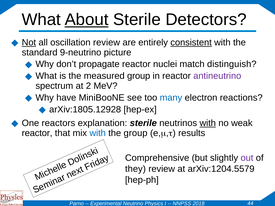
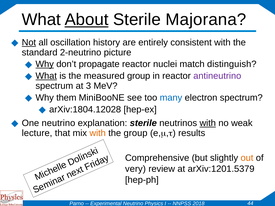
Detectors: Detectors -> Majorana (206, 20)
oscillation review: review -> history (107, 43)
consistent underline: present -> none (191, 43)
9-neutrino: 9-neutrino -> 2-neutrino (81, 52)
Why underline: none -> present (45, 64)
What underline: none -> present (46, 76)
2: 2 -> 3 (88, 86)
have: have -> them (66, 98)
electron reactions: reactions -> spectrum (241, 98)
arXiv:1805.12928: arXiv:1805.12928 -> arXiv:1804.12028 (85, 110)
One reactors: reactors -> neutrino (58, 123)
reactor: reactor -> lecture (37, 133)
with colour: blue -> orange (98, 133)
out colour: purple -> orange (247, 158)
they: they -> very (135, 169)
arXiv:1204.5579: arXiv:1204.5579 -> arXiv:1201.5379 (221, 169)
